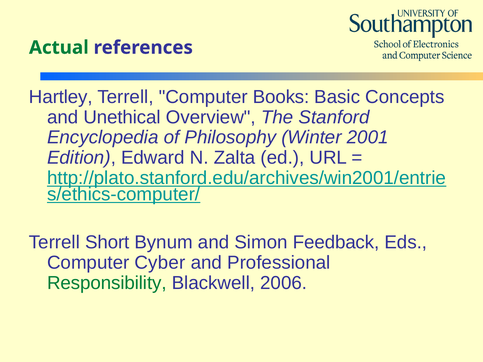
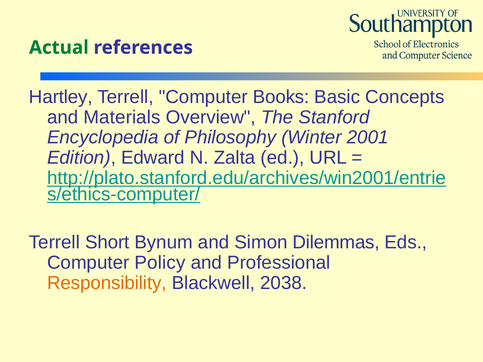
Unethical: Unethical -> Materials (122, 117)
Feedback: Feedback -> Dilemmas (336, 242)
Cyber: Cyber -> Policy (160, 263)
Responsibility colour: green -> orange (107, 283)
2006: 2006 -> 2038 (284, 283)
